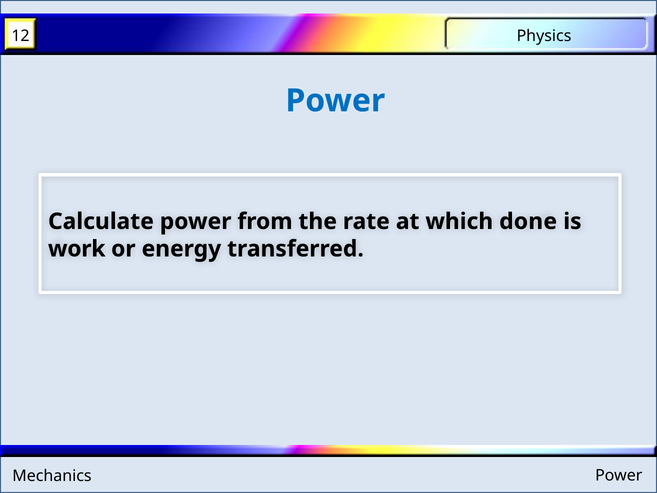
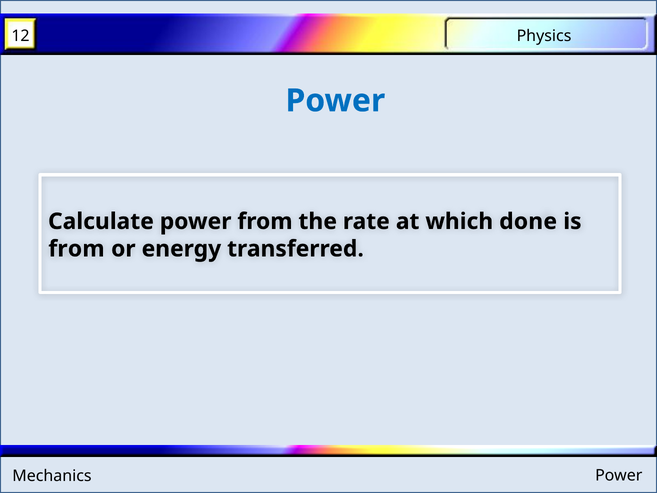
work: work -> from (76, 249)
